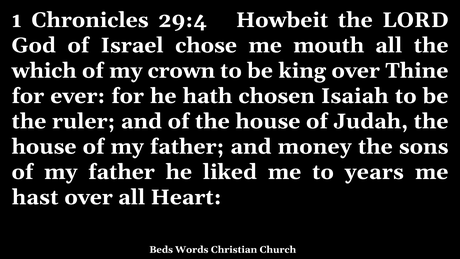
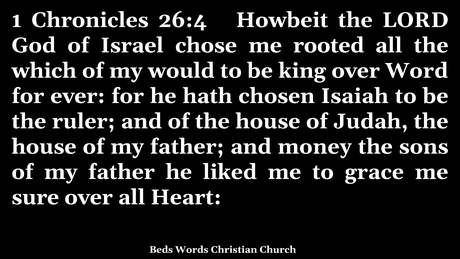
29:4: 29:4 -> 26:4 (183, 20)
mouth: mouth -> rooted (329, 45)
crown: crown -> would (181, 71)
Thine: Thine -> Word (417, 71)
years: years -> grace (374, 172)
hast: hast -> sure (35, 197)
